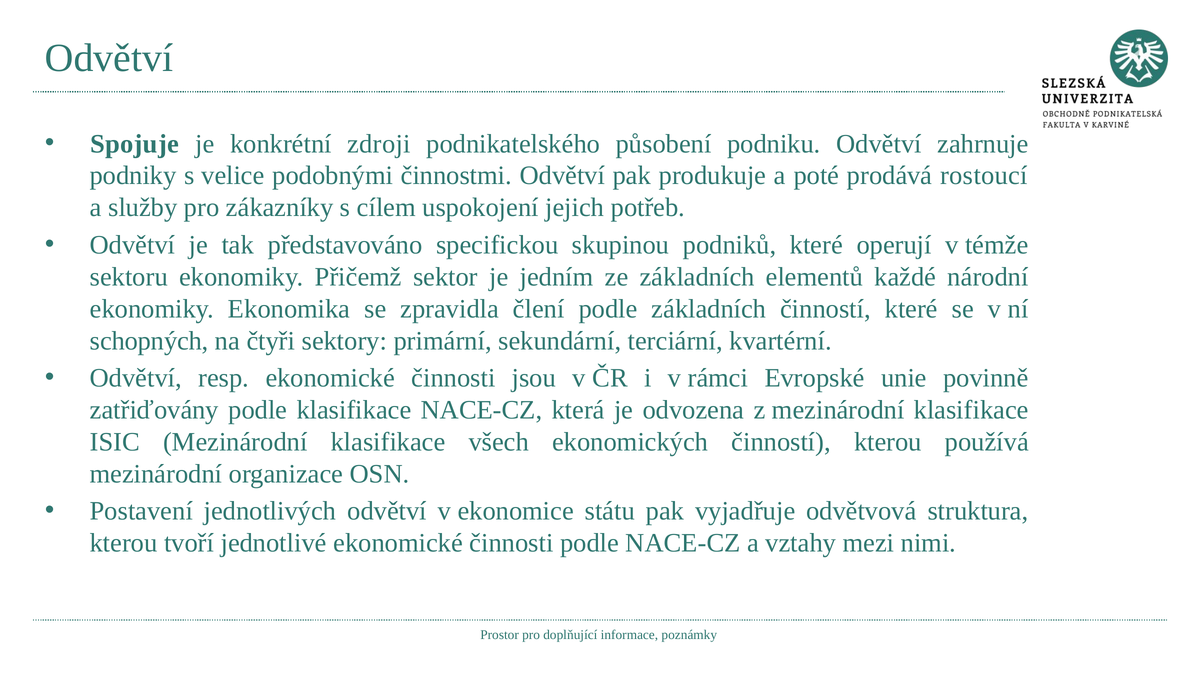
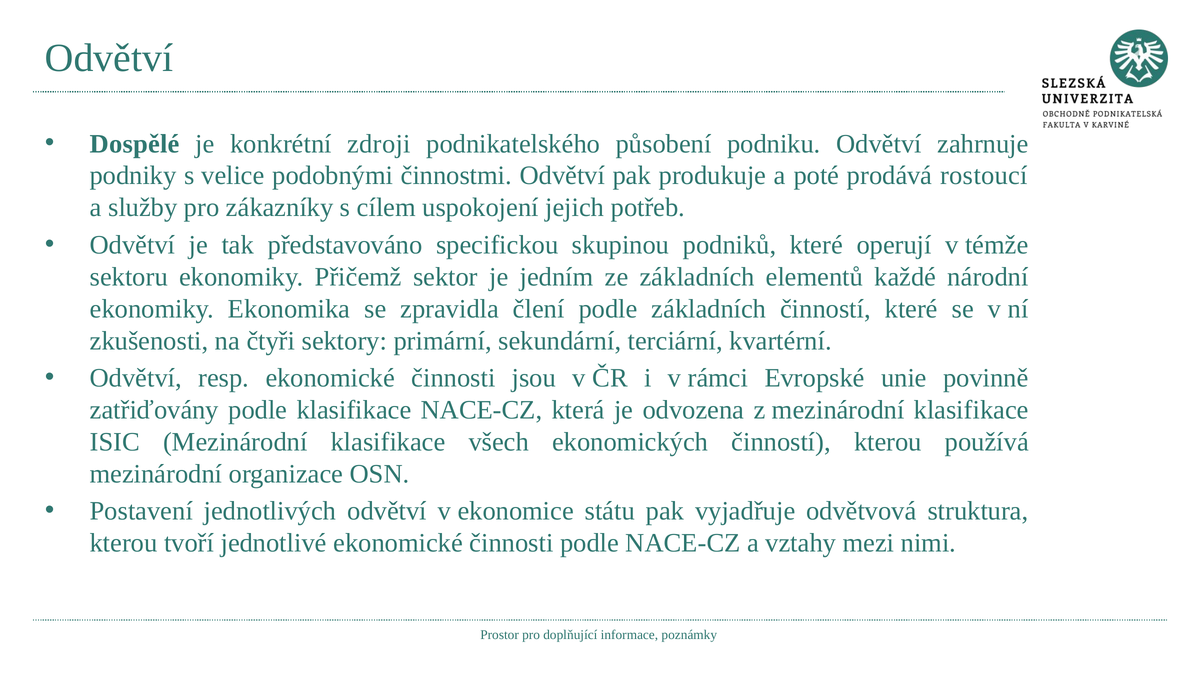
Spojuje: Spojuje -> Dospělé (135, 144)
schopných: schopných -> zkušenosti (149, 341)
